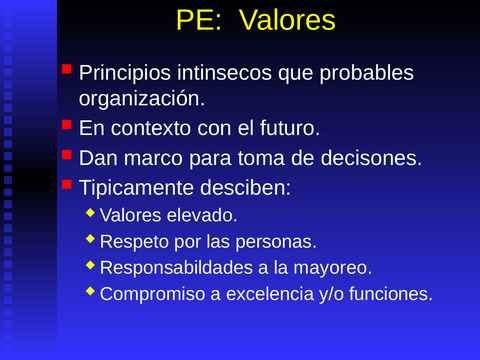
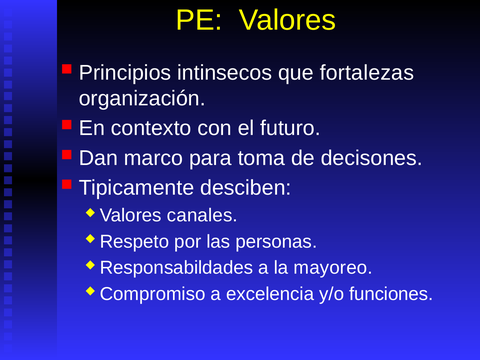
probables: probables -> fortalezas (367, 73)
elevado: elevado -> canales (202, 215)
